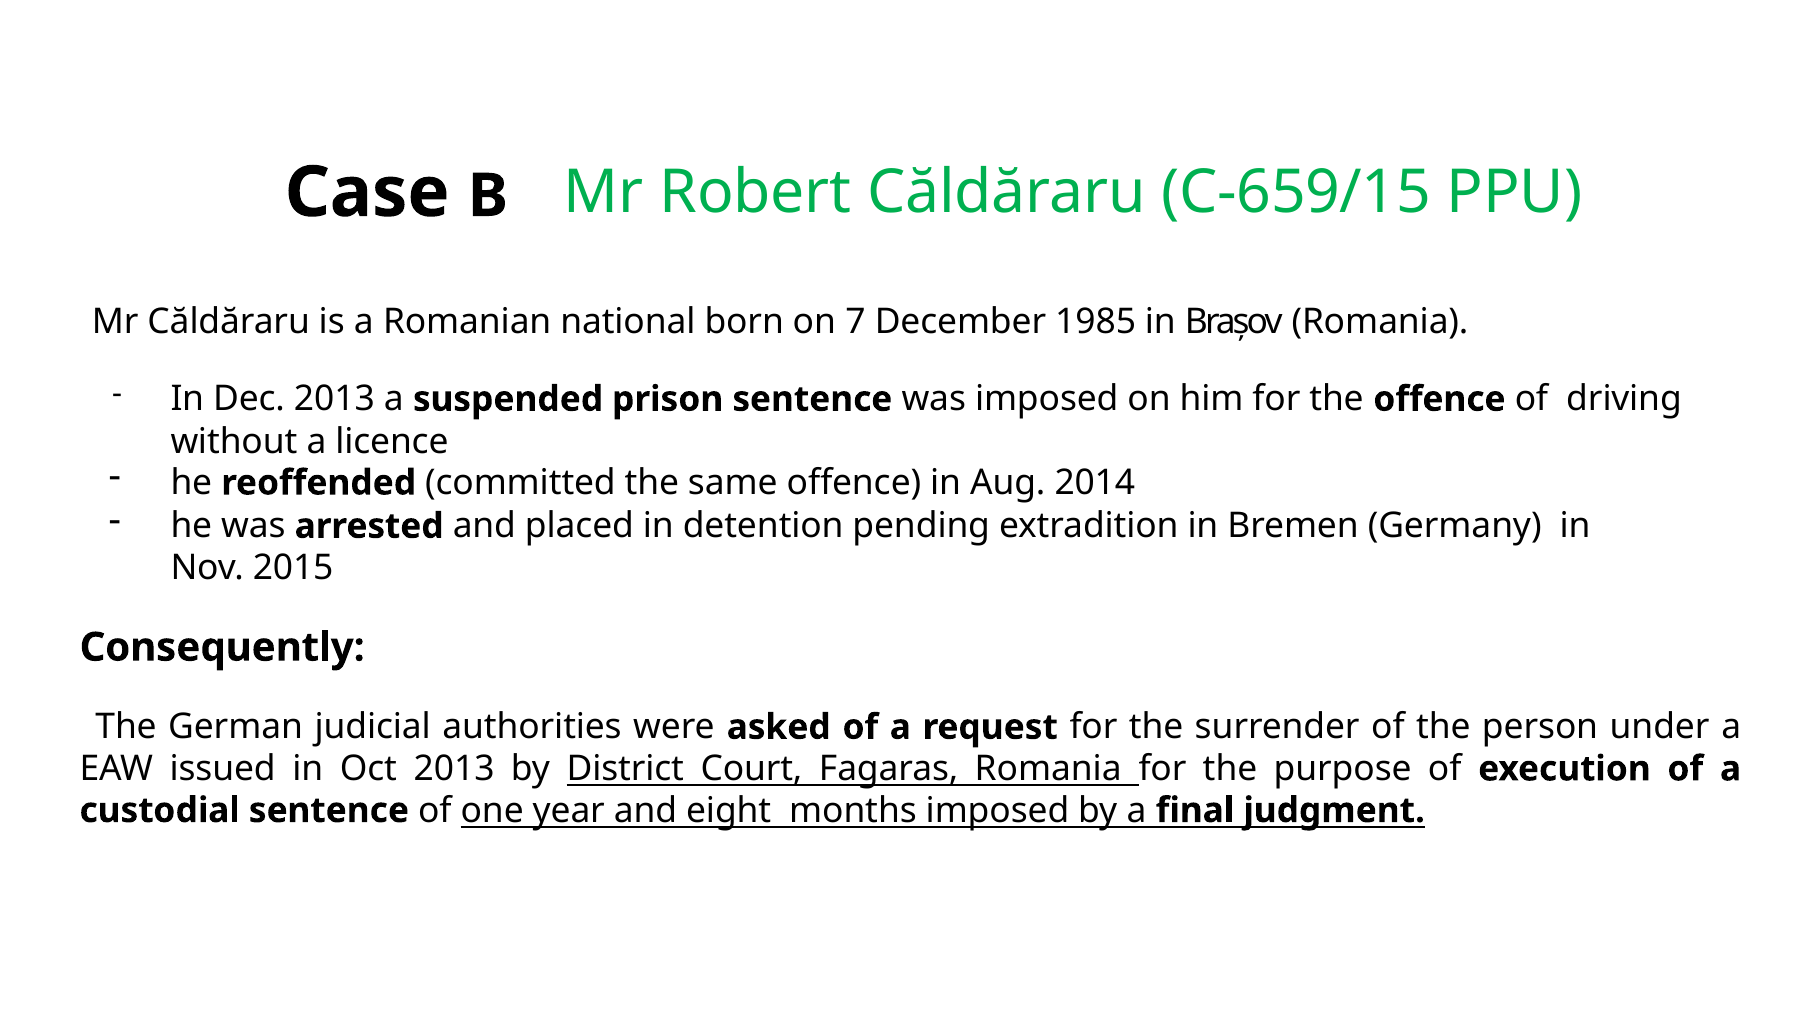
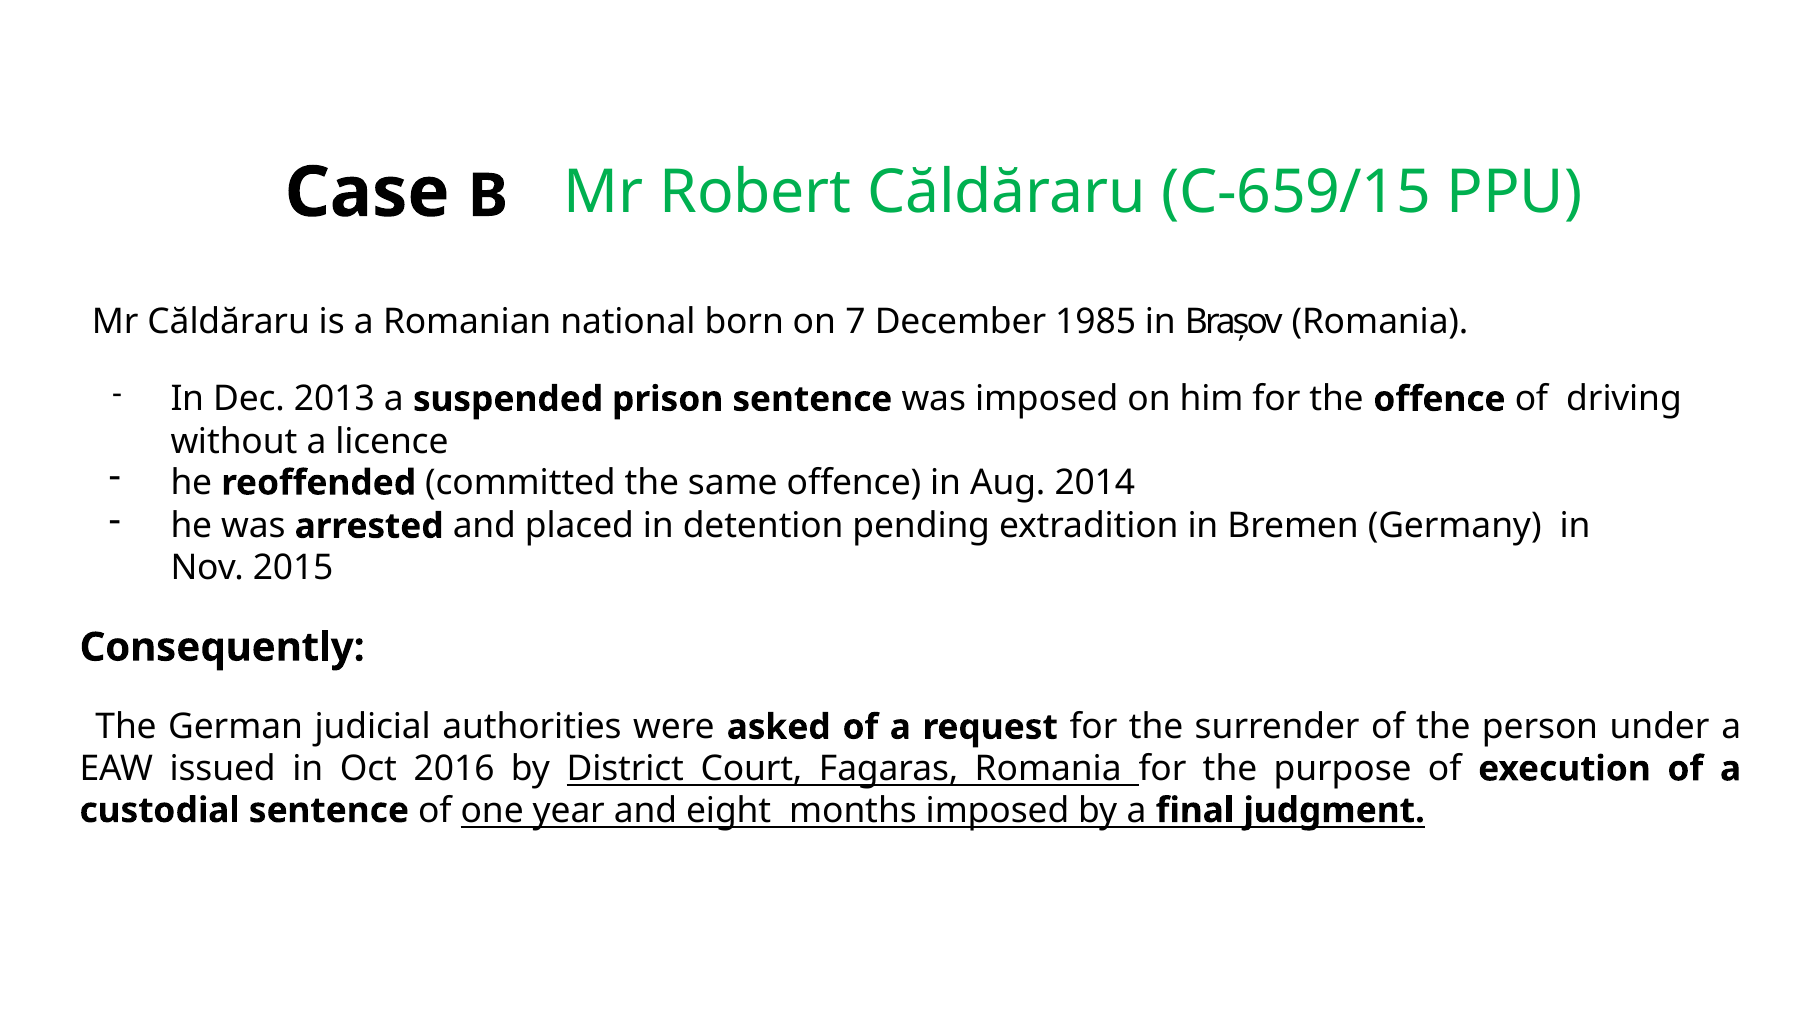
Oct 2013: 2013 -> 2016 (454, 769)
